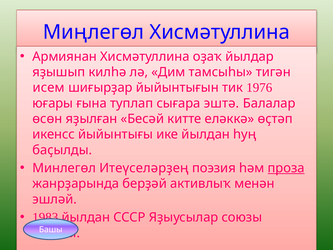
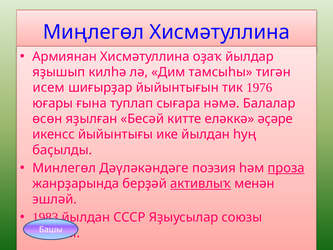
эштә: эштә -> нәмә (222, 103)
өҫтәп: өҫтәп -> әҫәре (275, 119)
Итеүселәрҙең: Итеүселәрҙең -> Дәүләкәндәге (144, 168)
активлыҡ underline: none -> present (201, 184)
